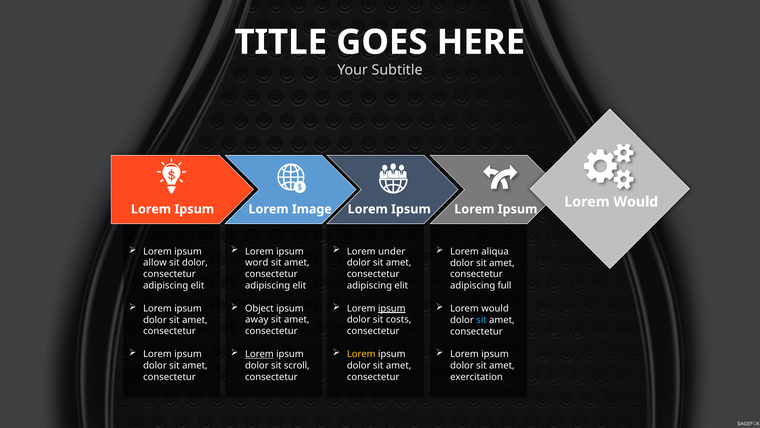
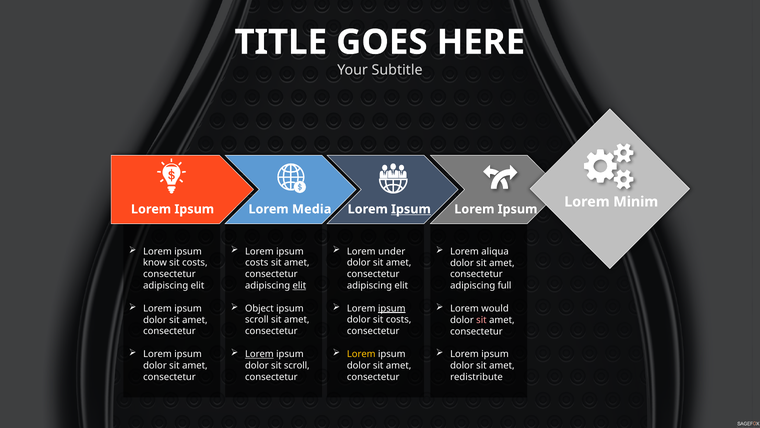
Image: Image -> Media (312, 209)
Ipsum underline: none -> present (411, 209)
Ipsum Lorem Would: Would -> Minim (636, 202)
allow: allow -> know (155, 263)
dolor: dolor -> costs (195, 263)
word: word -> costs (257, 262)
elit underline: none -> present (299, 285)
away: away -> scroll (257, 319)
sit colour: light blue -> pink (481, 320)
exercitation: exercitation -> redistribute (476, 377)
